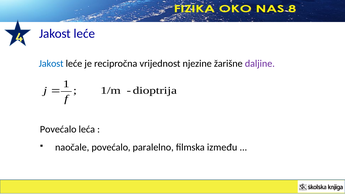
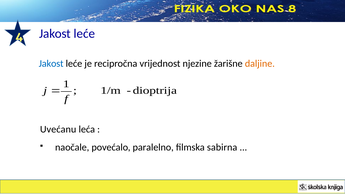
daljine colour: purple -> orange (260, 64)
Povećalo: Povećalo -> Uvećanu (58, 129)
između: između -> sabirna (222, 147)
